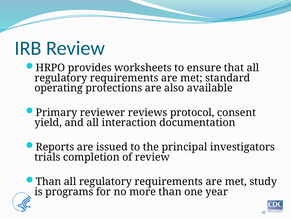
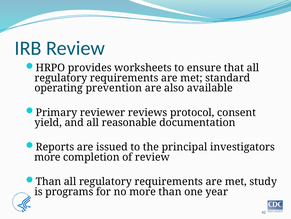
protections: protections -> prevention (114, 88)
interaction: interaction -> reasonable (129, 122)
trials: trials -> more (47, 157)
